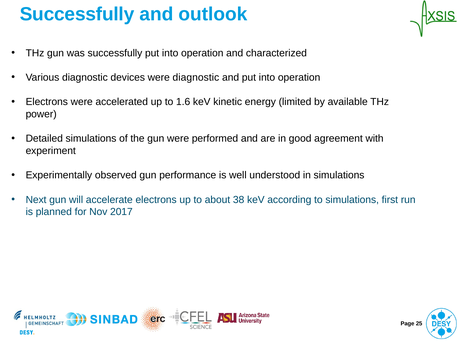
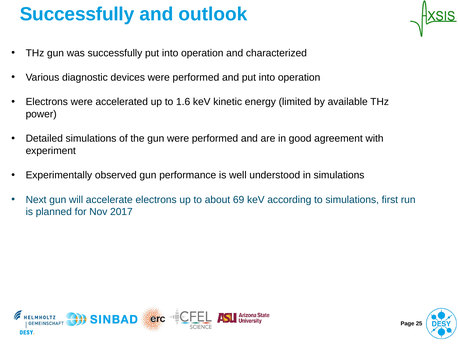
devices were diagnostic: diagnostic -> performed (196, 77)
38: 38 -> 69 (239, 199)
